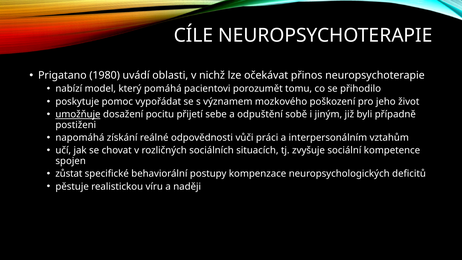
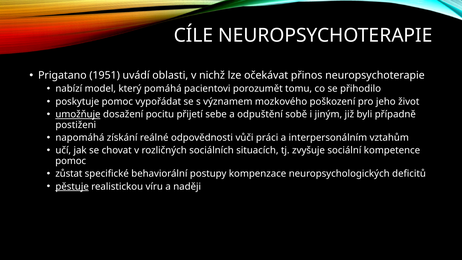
1980: 1980 -> 1951 (105, 75)
spojen: spojen -> pomoc (71, 161)
pěstuje underline: none -> present (72, 186)
